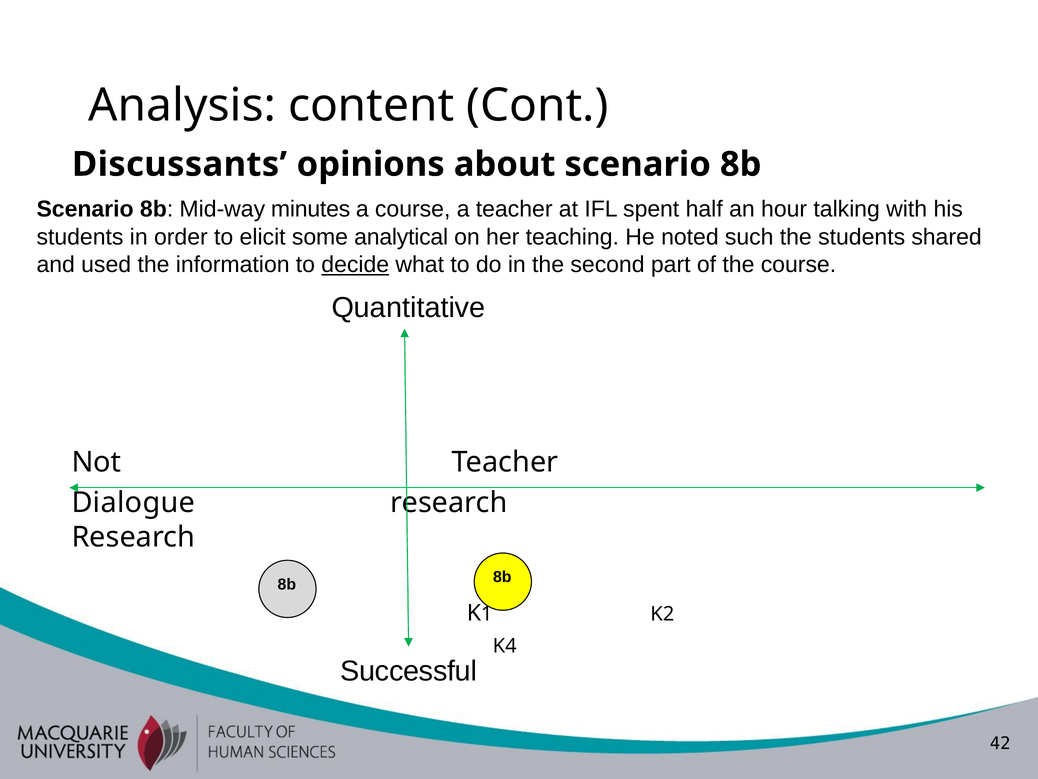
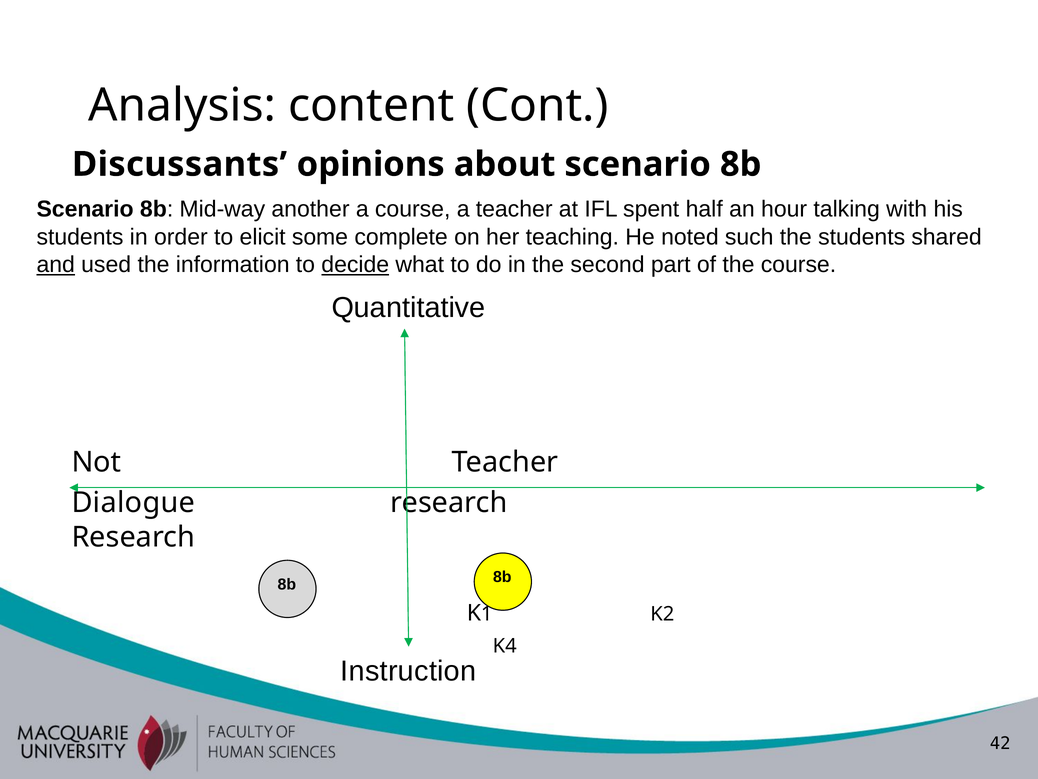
minutes: minutes -> another (310, 209)
analytical: analytical -> complete (401, 237)
and underline: none -> present (56, 264)
Successful: Successful -> Instruction (408, 671)
